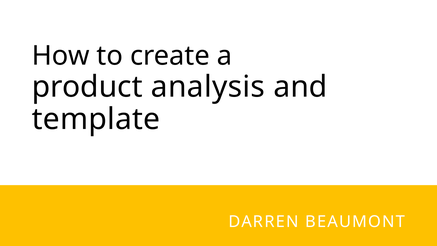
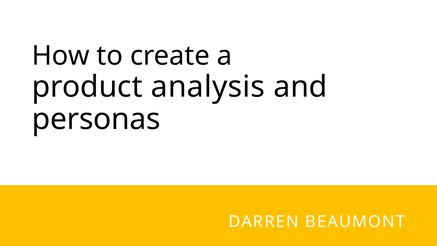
template: template -> personas (96, 119)
